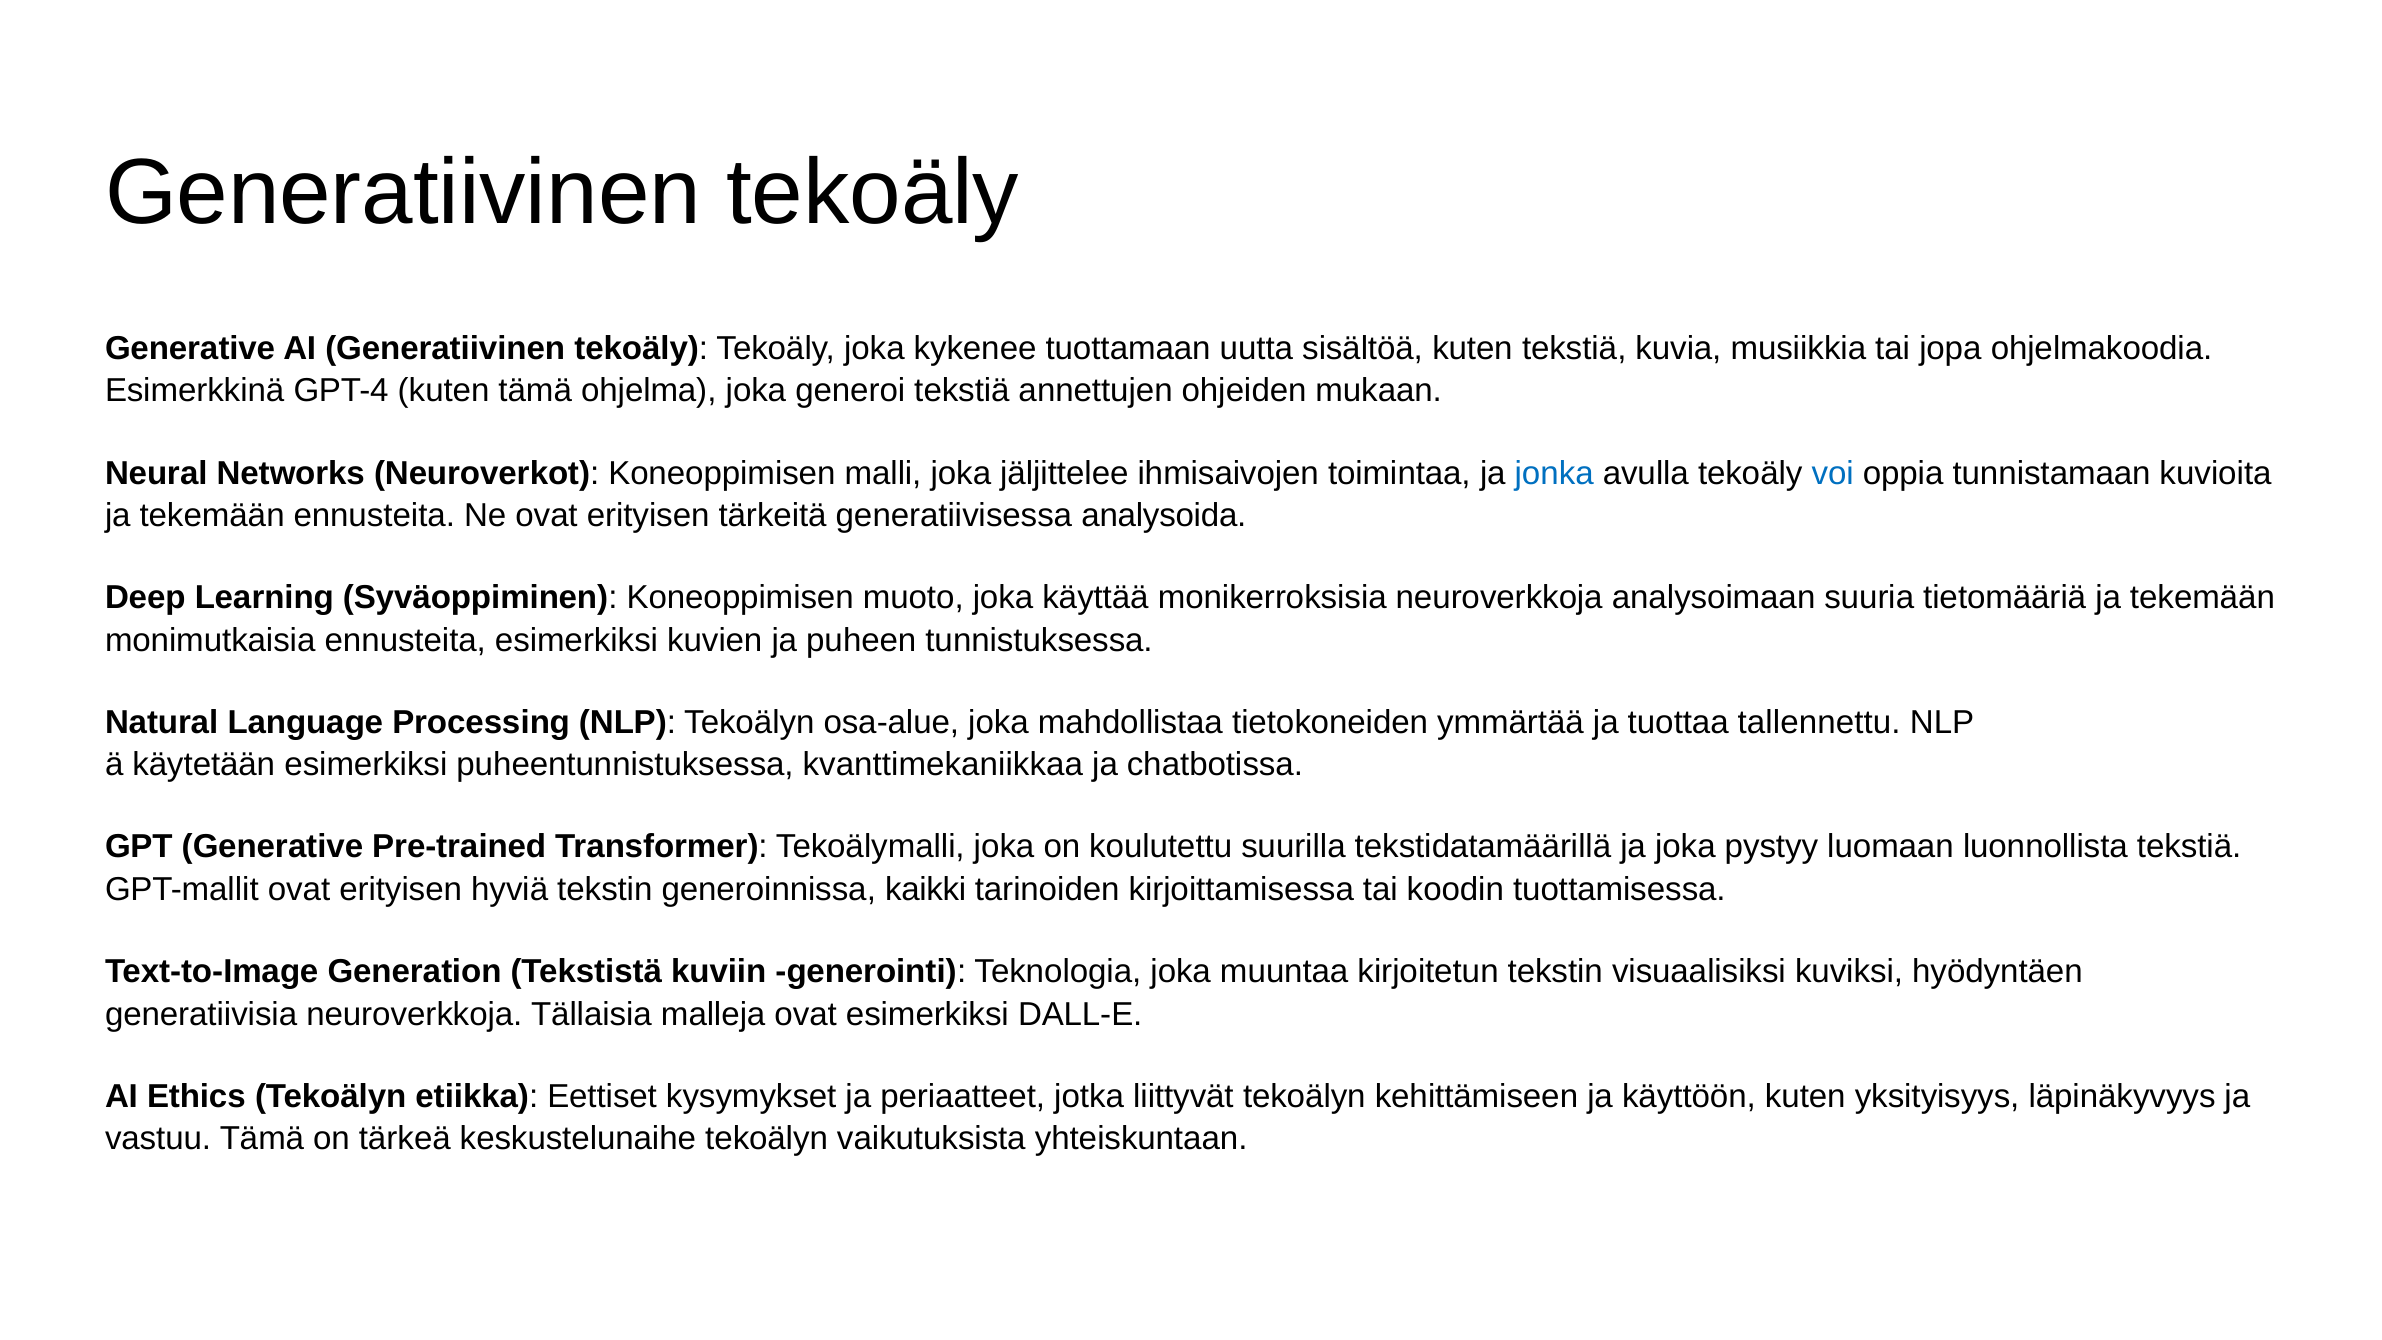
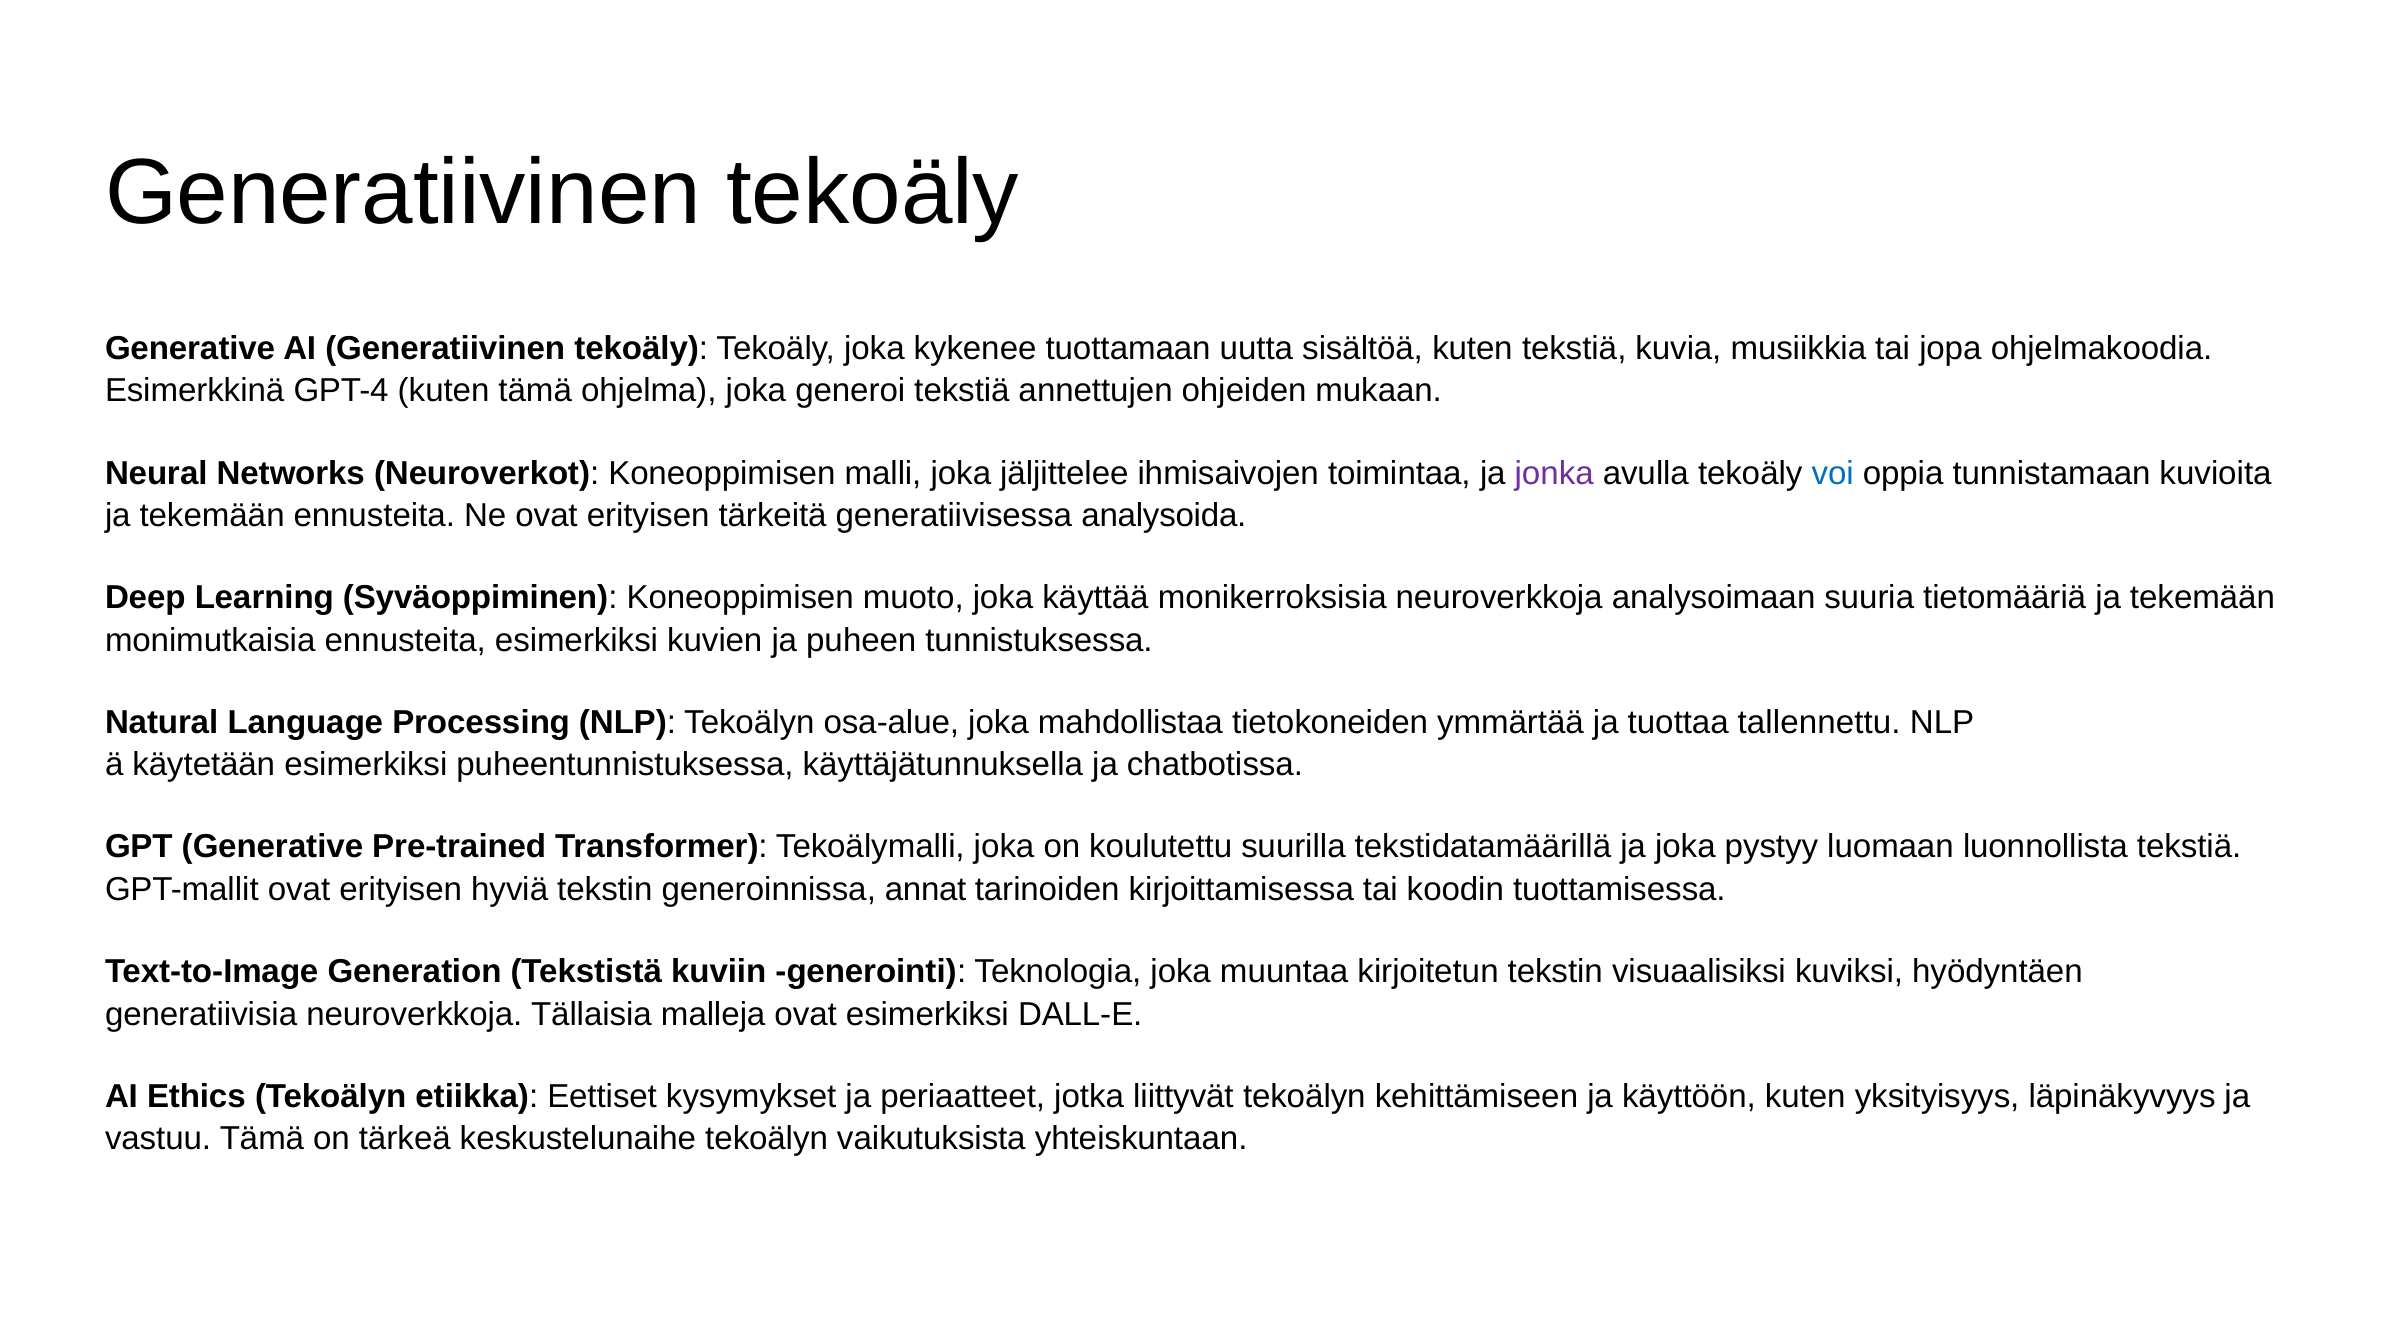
jonka colour: blue -> purple (1554, 473)
kvanttimekaniikkaa: kvanttimekaniikkaa -> käyttäjätunnuksella (943, 765)
kaikki: kaikki -> annat (926, 889)
